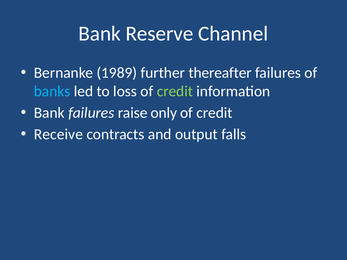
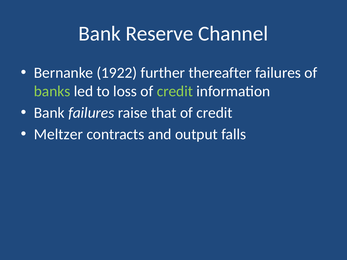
1989: 1989 -> 1922 (117, 73)
banks colour: light blue -> light green (52, 91)
only: only -> that (164, 113)
Receive: Receive -> Meltzer (58, 135)
